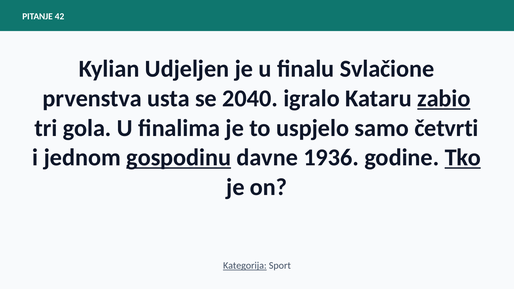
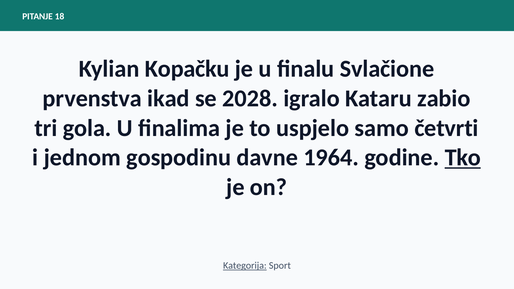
42: 42 -> 18 (60, 16)
Udjeljen: Udjeljen -> Kopačku (187, 69)
usta: usta -> ikad (168, 99)
2040: 2040 -> 2028 (250, 99)
zabio underline: present -> none (444, 99)
gospodinu underline: present -> none (179, 158)
1936: 1936 -> 1964 (331, 158)
